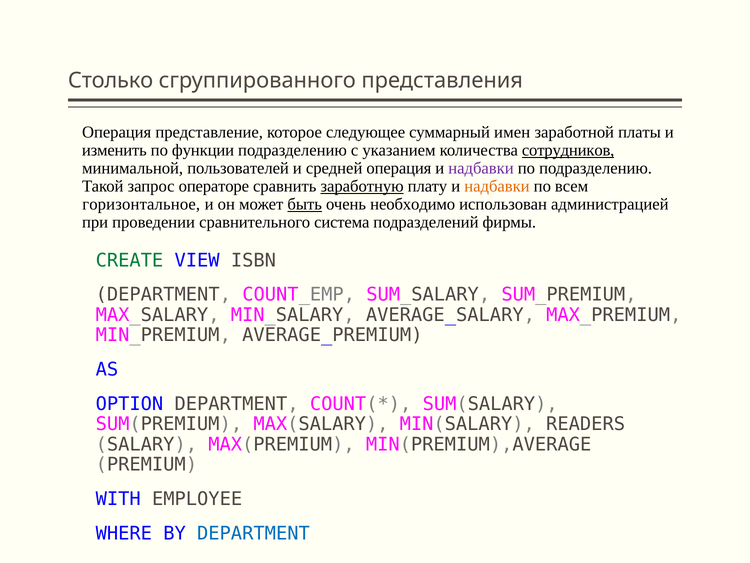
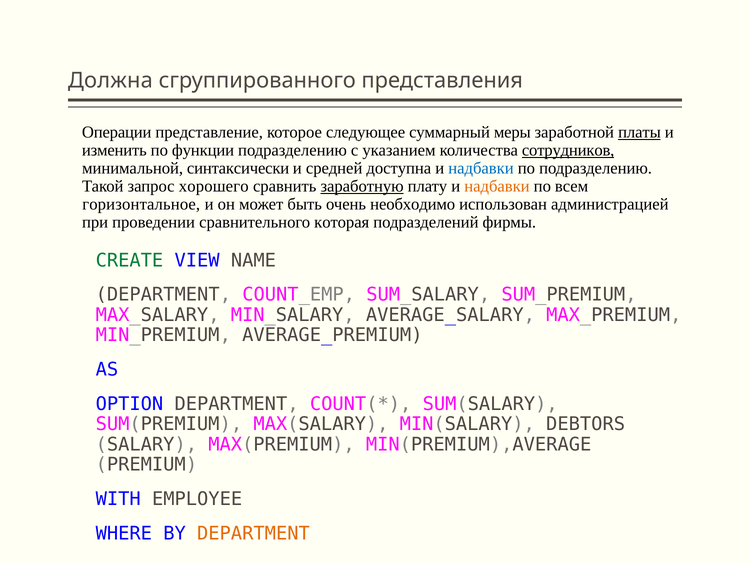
Столько: Столько -> Должна (110, 81)
Операция: Операция -> Операции (117, 132)
имен: имен -> меры (512, 132)
платы underline: none -> present (639, 132)
пользователей: пользователей -> синтаксически (238, 168)
средней операция: операция -> доступна (399, 168)
надбавки colour: purple -> blue (481, 168)
операторе: операторе -> хорошего (214, 186)
быть underline: present -> none (305, 204)
система: система -> которая (342, 222)
ISBN: ISBN -> NAME (253, 260)
READERS: READERS -> DEBTORS (586, 424)
DEPARTMENT colour: blue -> orange (253, 533)
